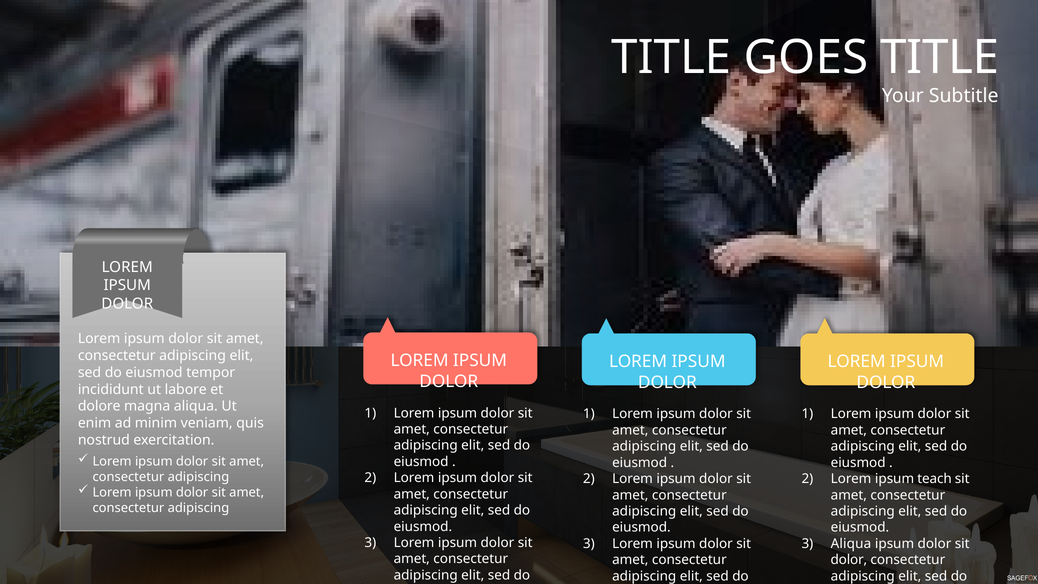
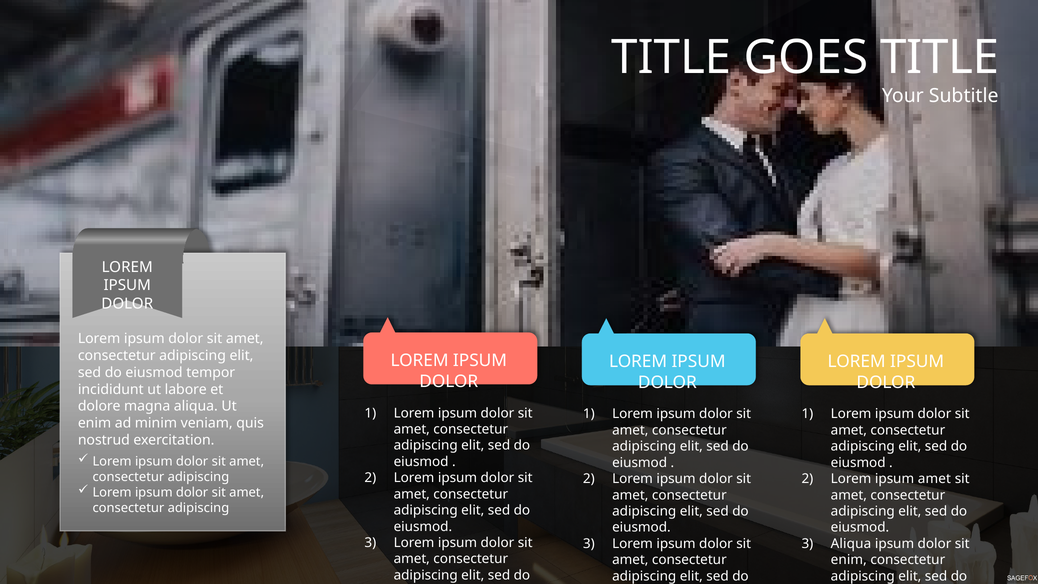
ipsum teach: teach -> amet (934, 479)
dolor: dolor -> enim (849, 560)
